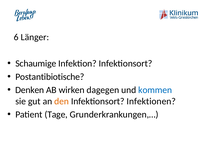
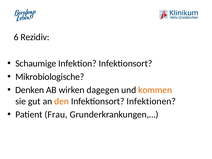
Länger: Länger -> Rezidiv (35, 37)
Postantibiotische: Postantibiotische -> Mikrobiologische (50, 77)
kommen colour: blue -> orange (155, 90)
Tage: Tage -> Frau (56, 114)
